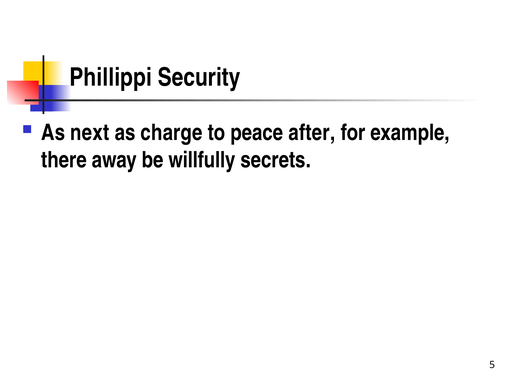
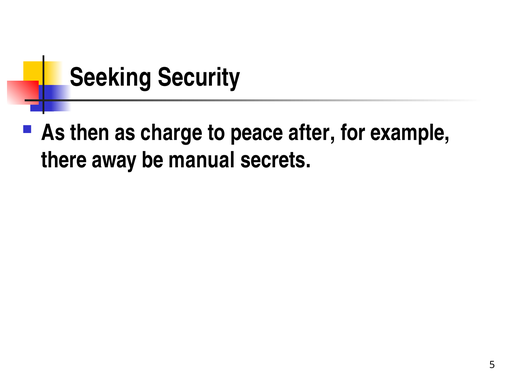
Phillippi: Phillippi -> Seeking (111, 78)
next: next -> then (90, 133)
willfully: willfully -> manual (202, 160)
